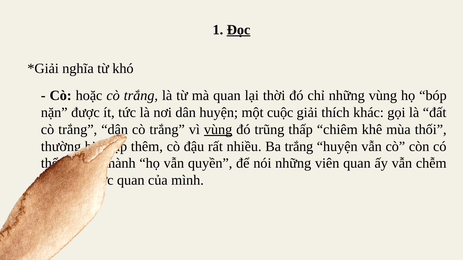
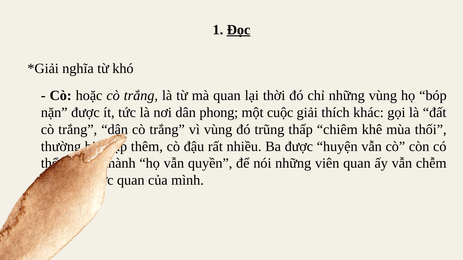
dân huyện: huyện -> phong (219, 113)
vùng underline: present -> none (218, 130)
Ba trắng: trắng -> được (299, 147)
